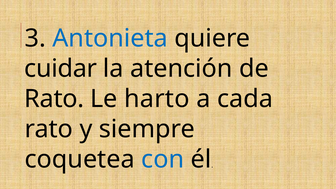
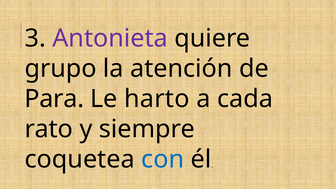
Antonieta colour: blue -> purple (110, 38)
cuidar: cuidar -> grupo (61, 68)
Rato: Rato -> Para (54, 99)
